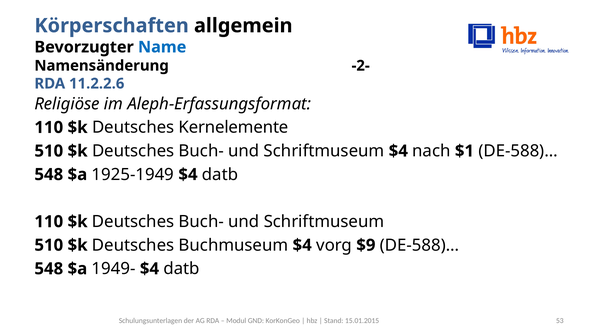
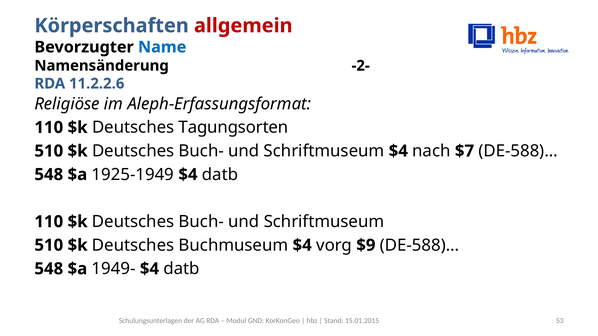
allgemein colour: black -> red (243, 26)
Kernelemente: Kernelemente -> Tagungsorten (233, 128)
$1: $1 -> $7 (464, 151)
